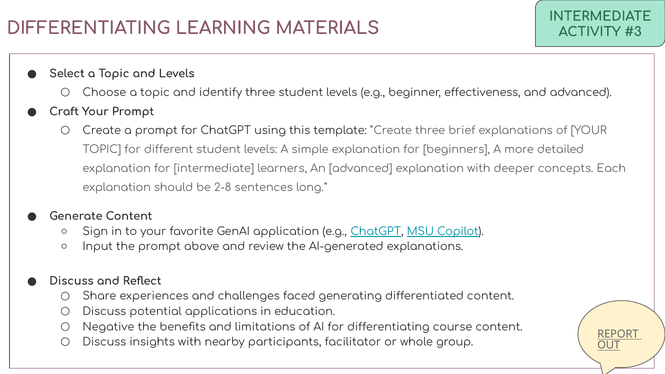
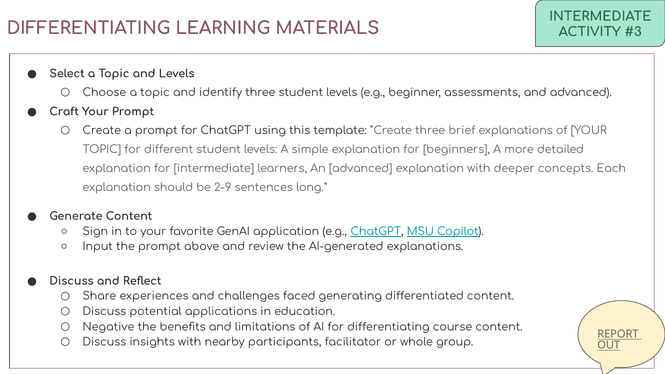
effectiveness: effectiveness -> assessments (482, 93)
2-8: 2-8 -> 2-9 (223, 188)
